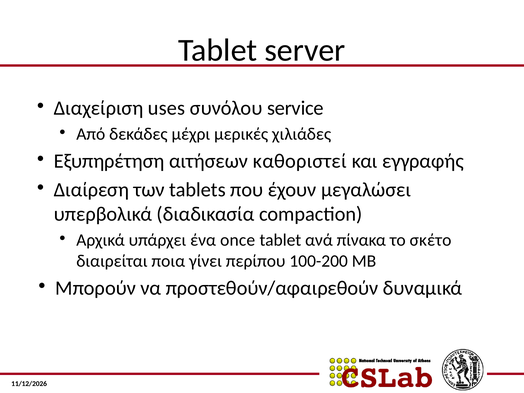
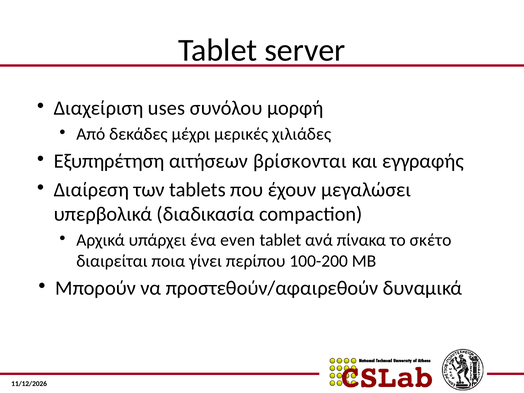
service: service -> μορφή (295, 108)
καθοριστεί: καθοριστεί -> βρίσκονται (300, 161)
once: once -> even (238, 240)
